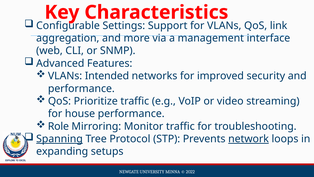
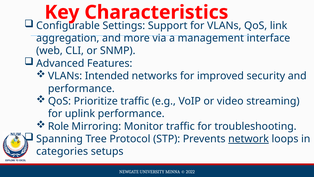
house: house -> uplink (80, 113)
Spanning underline: present -> none (59, 139)
expanding: expanding -> categories (62, 151)
